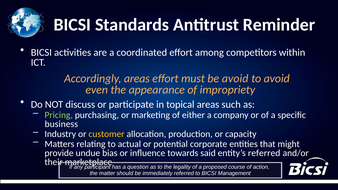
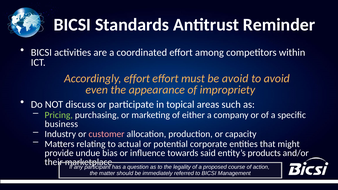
Accordingly areas: areas -> effort (137, 78)
customer colour: yellow -> pink (107, 134)
entity’s referred: referred -> products (264, 153)
